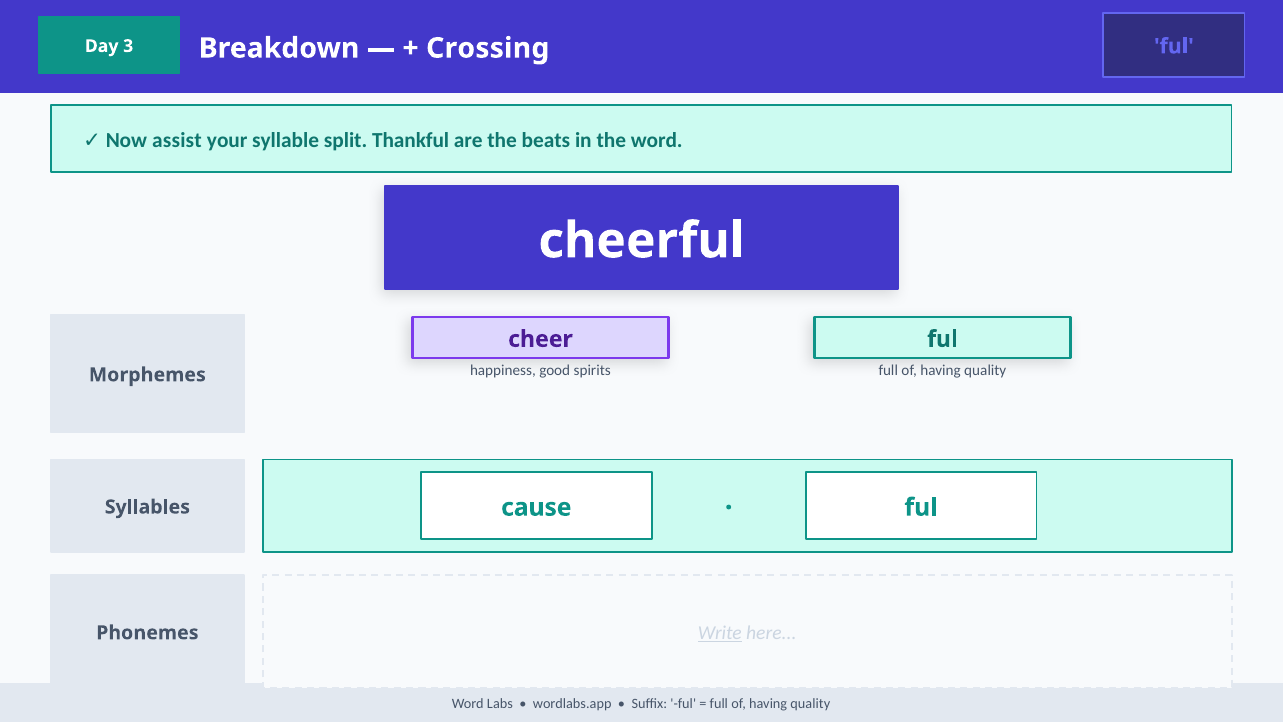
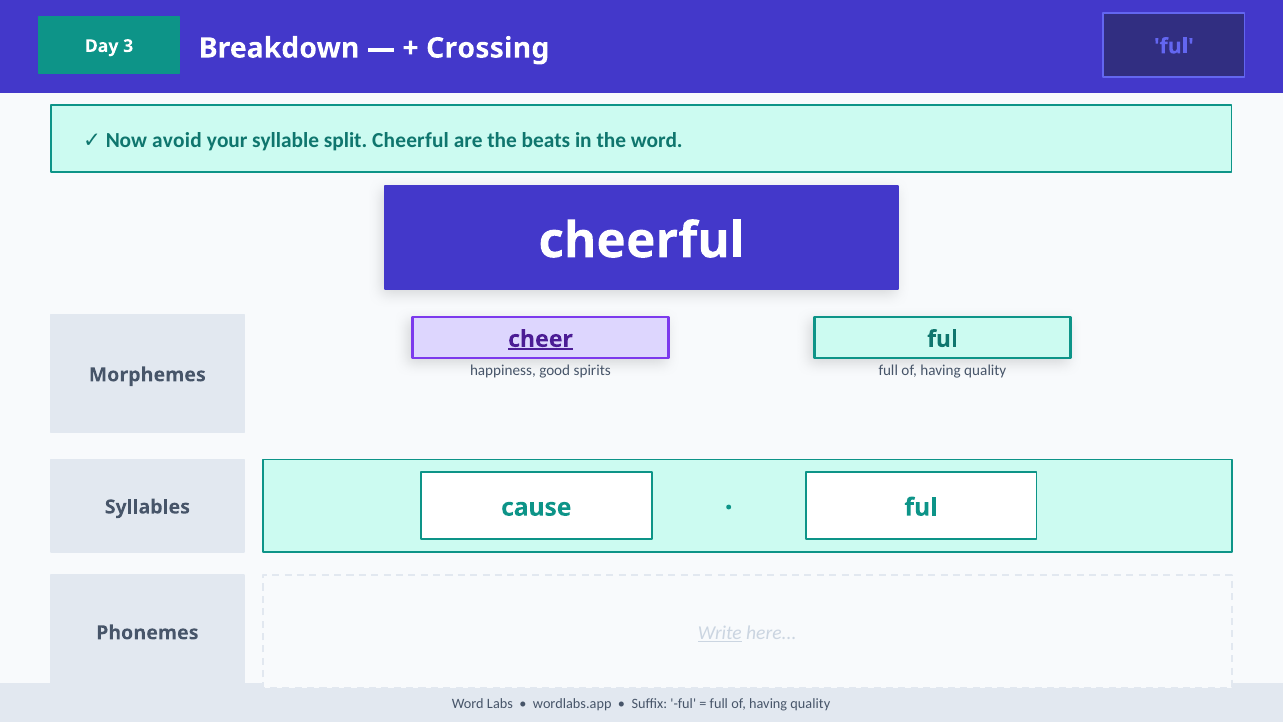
assist: assist -> avoid (177, 140)
split Thankful: Thankful -> Cheerful (411, 140)
cheer underline: none -> present (540, 339)
